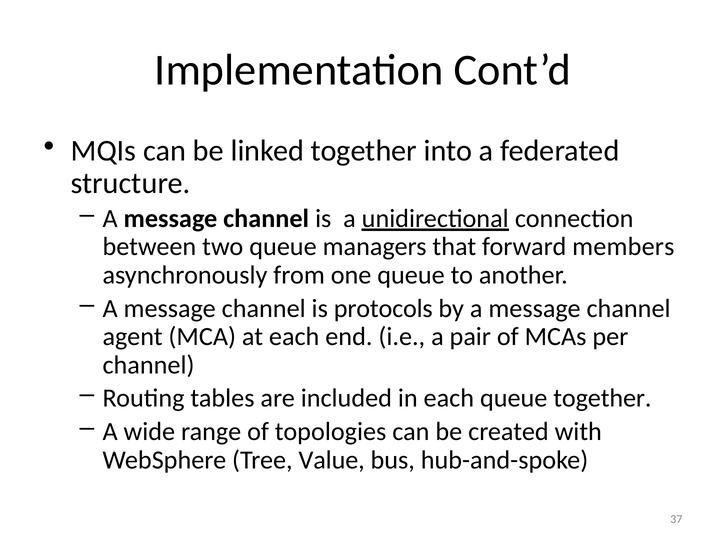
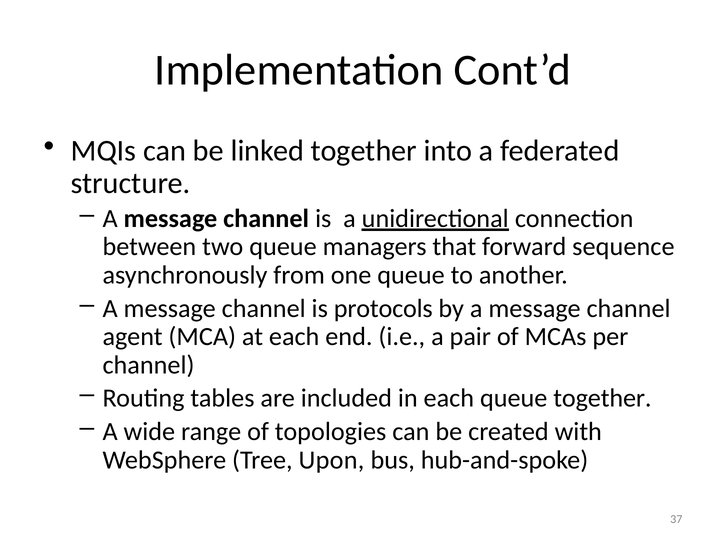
members: members -> sequence (623, 247)
Value: Value -> Upon (331, 460)
